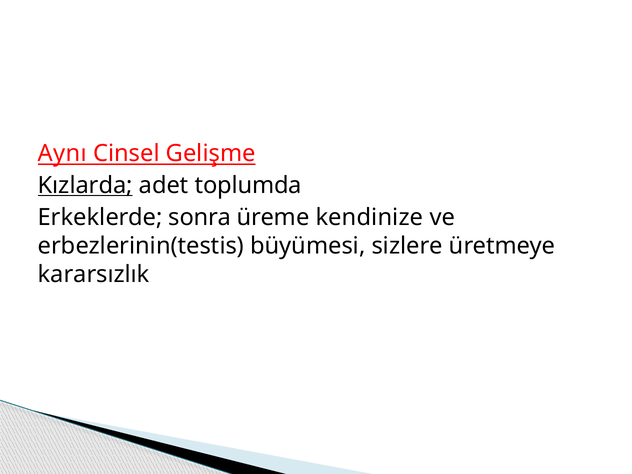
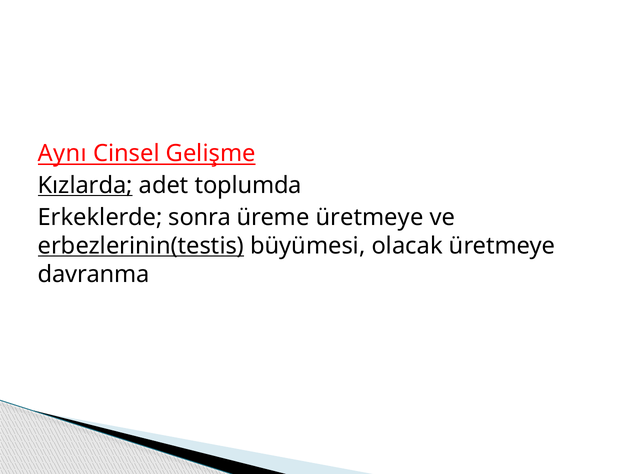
üreme kendinize: kendinize -> üretmeye (370, 217)
erbezlerinin(testis underline: none -> present (141, 246)
sizlere: sizlere -> olacak (407, 246)
kararsızlık: kararsızlık -> davranma (94, 274)
